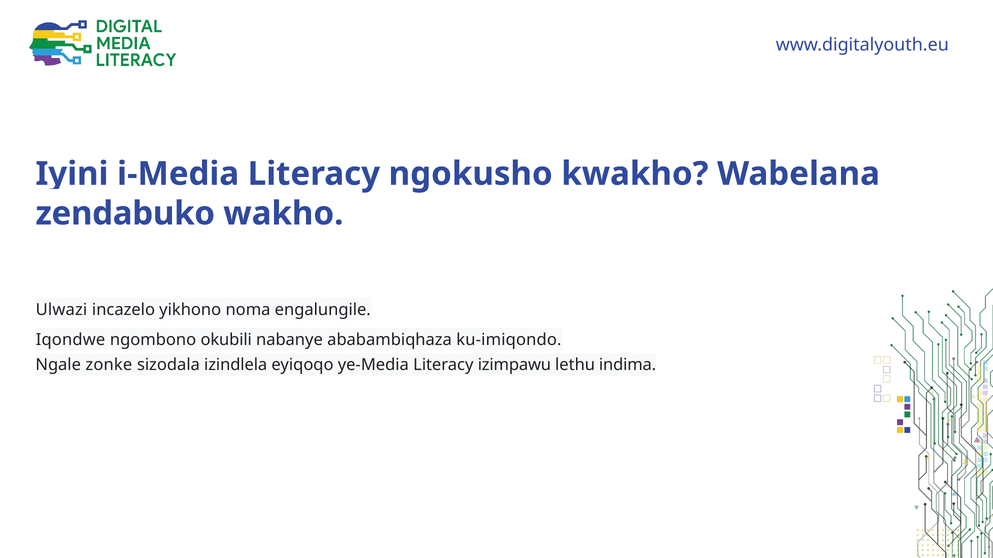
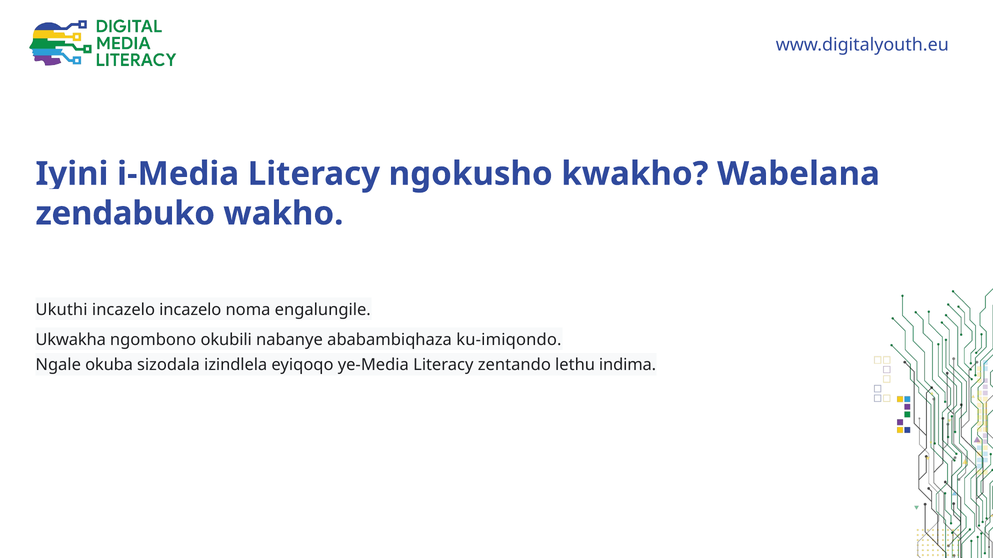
Ulwazi: Ulwazi -> Ukuthi (61, 310)
incazelo yikhono: yikhono -> incazelo (190, 310)
Iqondwe: Iqondwe -> Ukwakha (71, 340)
zonke: zonke -> okuba (109, 365)
izimpawu: izimpawu -> zentando (514, 365)
